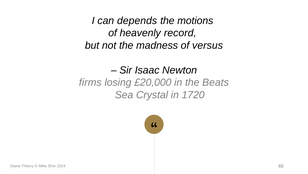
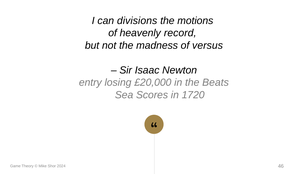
depends: depends -> divisions (137, 21)
firms: firms -> entry (90, 82)
Crystal: Crystal -> Scores (152, 94)
